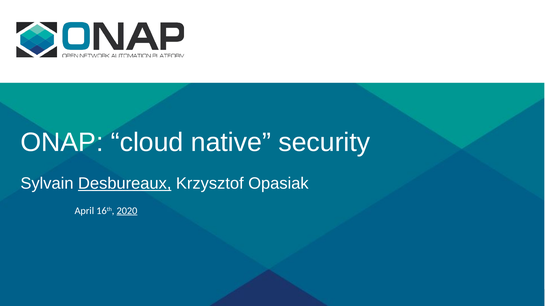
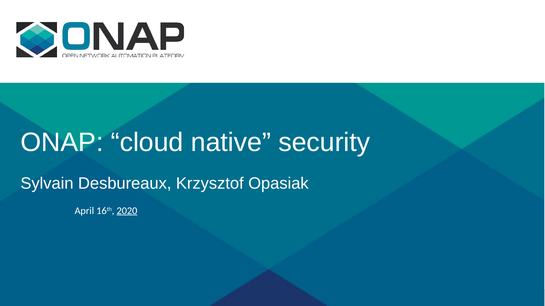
Desbureaux underline: present -> none (125, 184)
